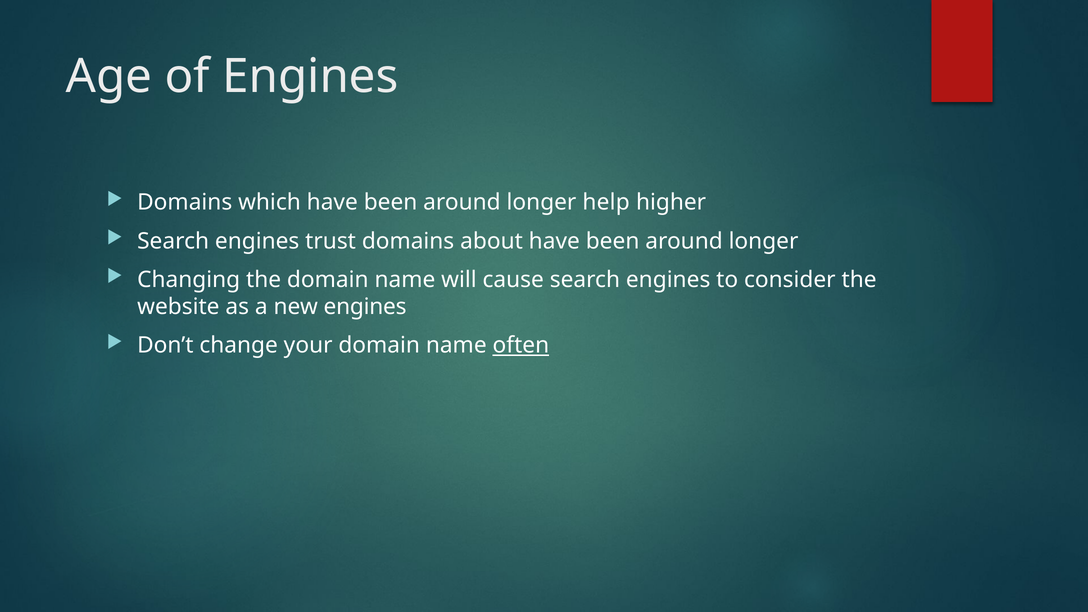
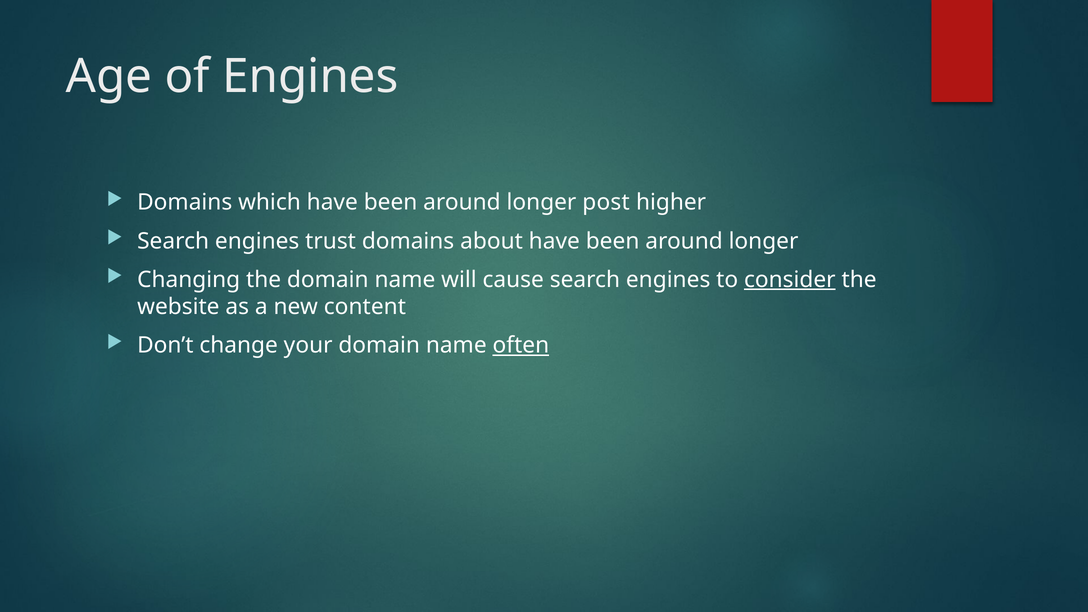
help: help -> post (606, 202)
consider underline: none -> present (790, 280)
new engines: engines -> content (365, 307)
